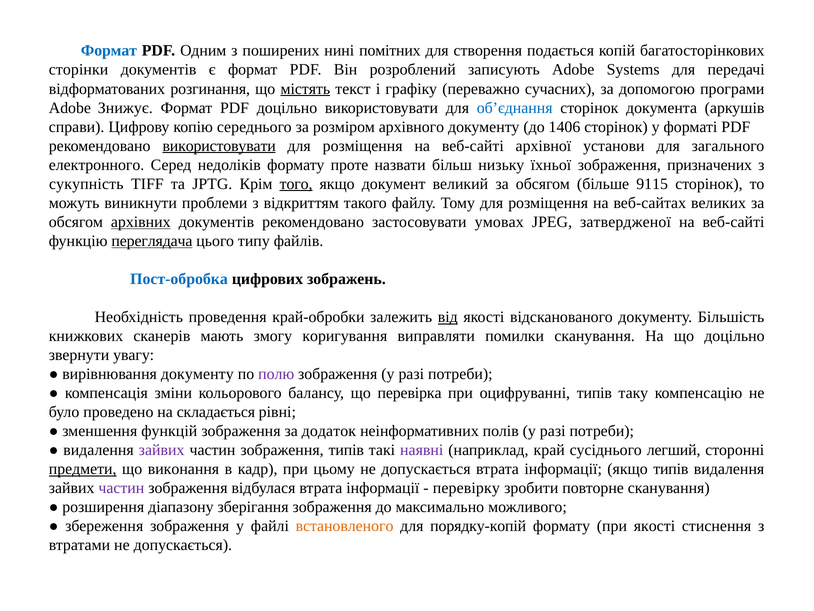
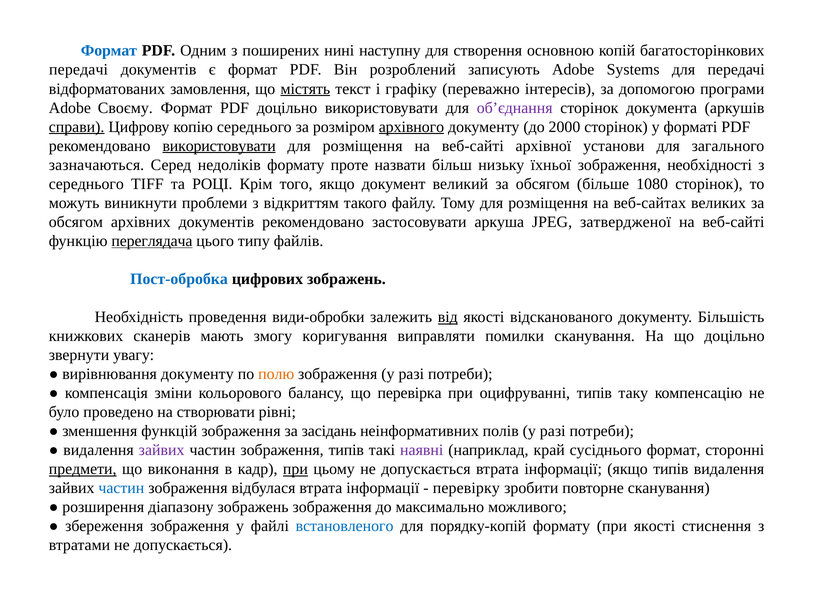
помітних: помітних -> наступну (390, 51)
подається: подається -> основною (561, 51)
сторінки: сторінки -> передачі (79, 70)
розгинання: розгинання -> замовлення (210, 89)
сучасних: сучасних -> інтересів (560, 89)
Знижує: Знижує -> Своєму (125, 108)
об’єднання colour: blue -> purple (515, 108)
справи underline: none -> present (77, 127)
архівного underline: none -> present (411, 127)
1406: 1406 -> 2000 (564, 127)
електронного: електронного -> зазначаються (97, 165)
призначених: призначених -> необхідності (710, 165)
сукупність: сукупність -> середнього (86, 184)
JPTG: JPTG -> РОЦІ (212, 184)
того underline: present -> none (296, 184)
9115: 9115 -> 1080 (652, 184)
архівних underline: present -> none (141, 222)
умовах: умовах -> аркуша (499, 222)
край-обробки: край-обробки -> види-обробки (318, 317)
полю colour: purple -> orange (276, 374)
складається: складається -> створювати (216, 412)
додаток: додаток -> засідань (329, 431)
сусіднього легший: легший -> формат (674, 450)
при underline: none -> present (295, 469)
частин colour: purple -> blue (121, 488)
діапазону зберігання: зберігання -> зображень (253, 507)
встановленого colour: orange -> blue (345, 526)
